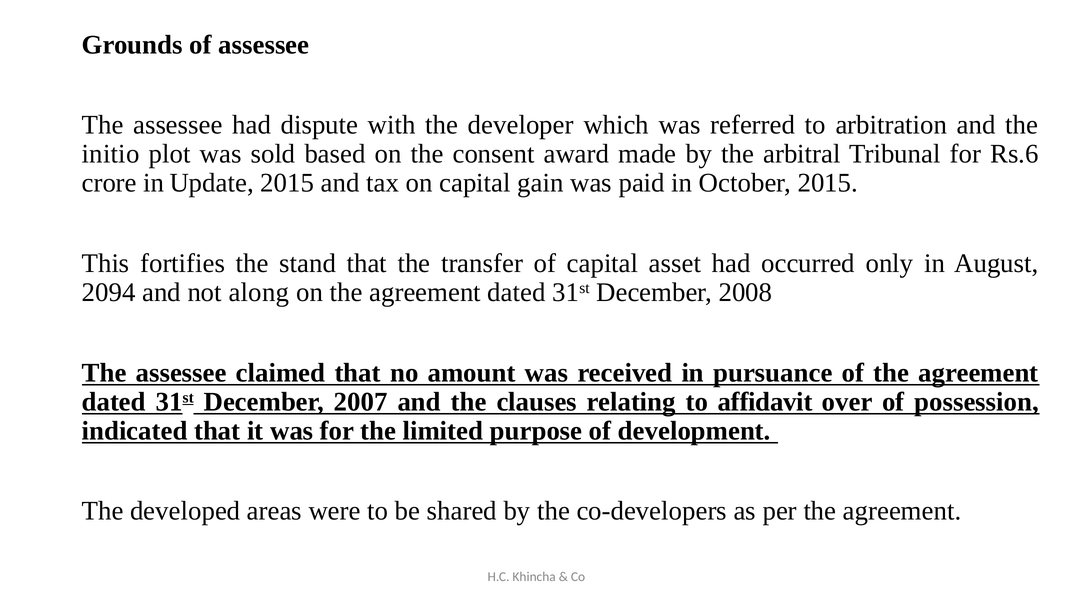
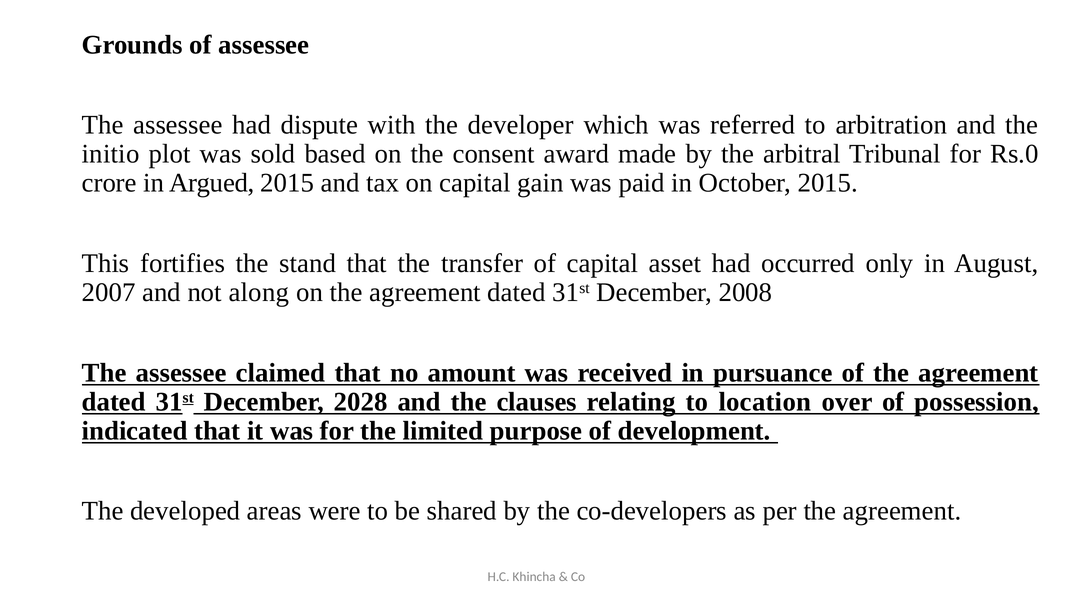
Rs.6: Rs.6 -> Rs.0 (1014, 154)
Update: Update -> Argued (212, 183)
2094: 2094 -> 2007 (109, 292)
2007: 2007 -> 2028 (361, 401)
affidavit: affidavit -> location (765, 401)
